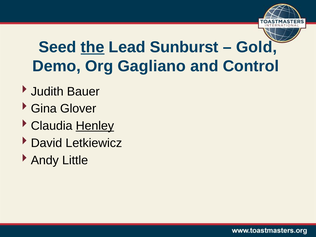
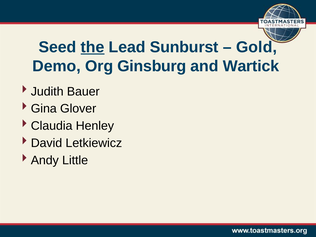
Gagliano: Gagliano -> Ginsburg (152, 66)
Control: Control -> Wartick (251, 66)
Henley underline: present -> none (95, 126)
